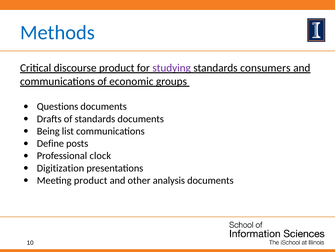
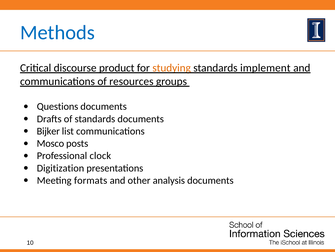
studying colour: purple -> orange (172, 68)
consumers: consumers -> implement (265, 68)
economic: economic -> resources (131, 81)
Being: Being -> Bijker (48, 131)
Define: Define -> Mosco (50, 143)
Meeting product: product -> formats (91, 180)
